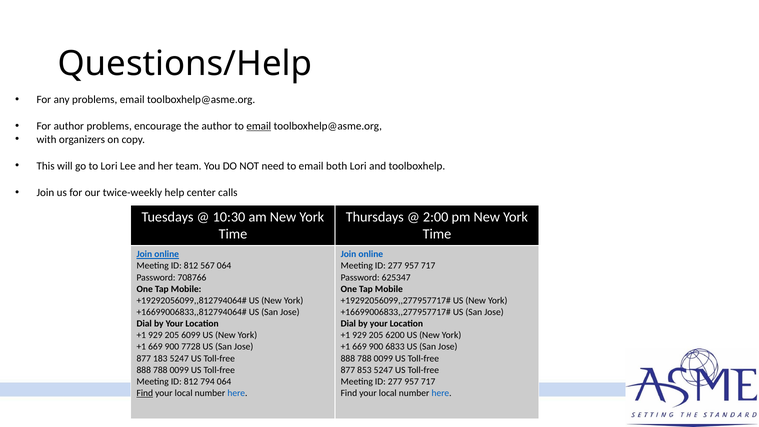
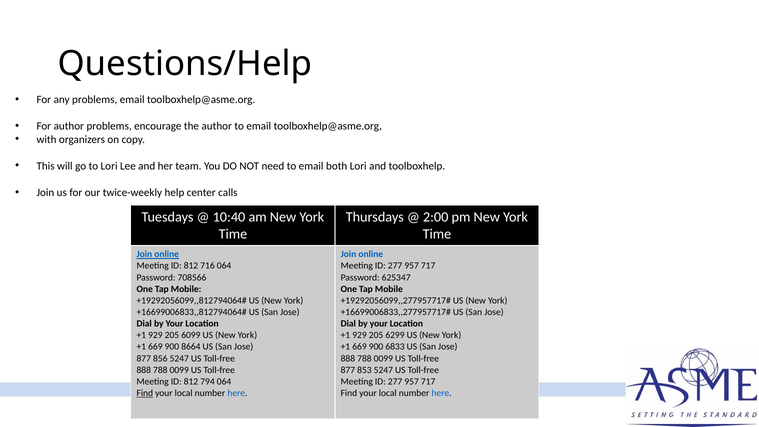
email underline: present -> none (259, 126)
10:30: 10:30 -> 10:40 (229, 217)
567: 567 -> 716 (208, 266)
708766: 708766 -> 708566 (192, 277)
6200: 6200 -> 6299 (395, 335)
7728: 7728 -> 8664 (191, 347)
183: 183 -> 856 (160, 358)
